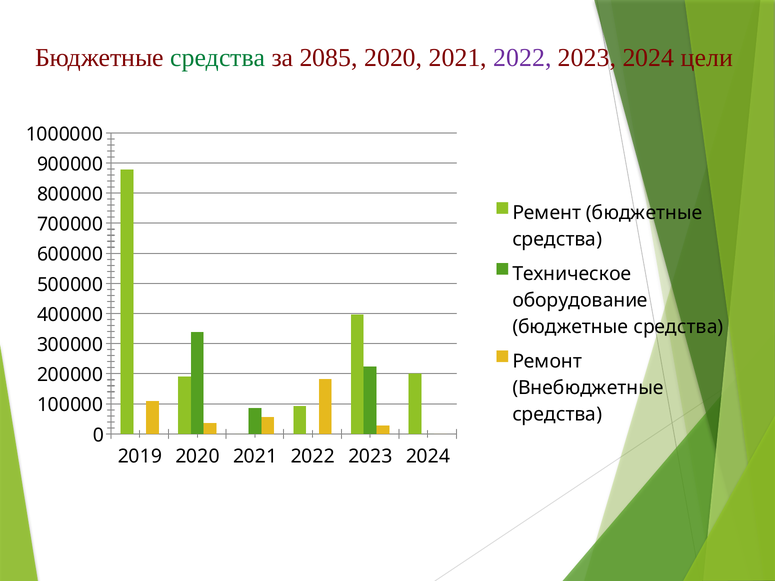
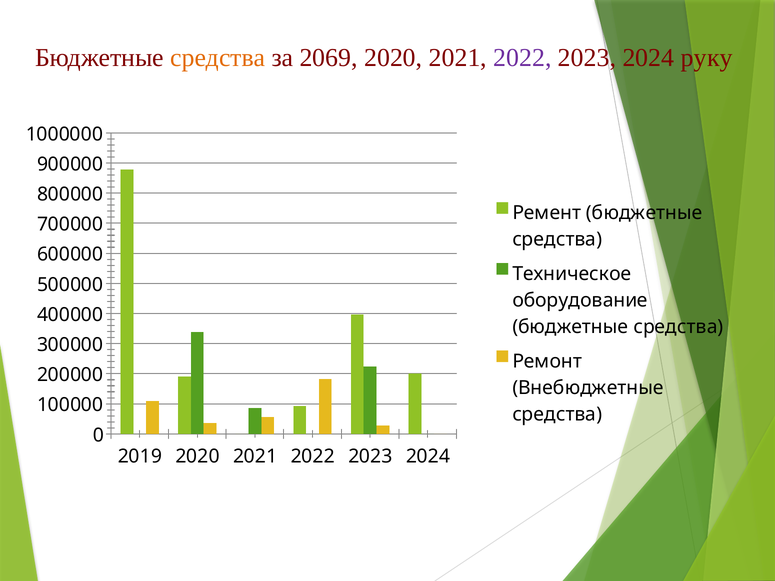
средства colour: green -> orange (218, 58)
2085: 2085 -> 2069 (329, 58)
цели: цели -> руку (707, 58)
